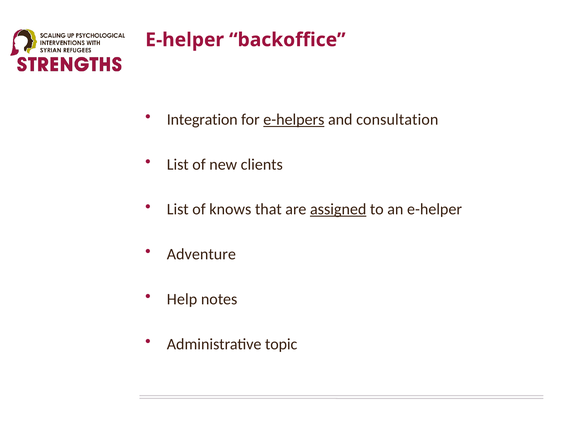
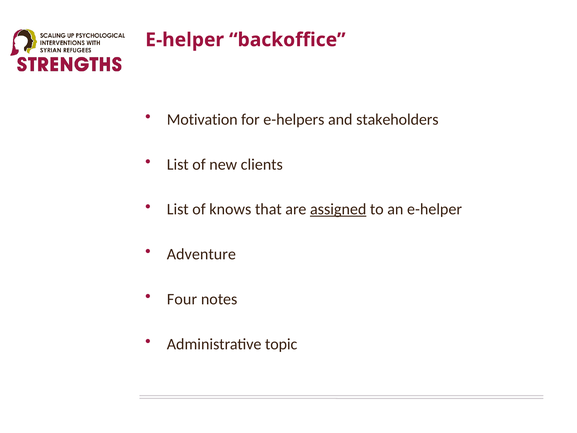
Integration: Integration -> Motivation (202, 119)
e-helpers underline: present -> none (294, 119)
consultation: consultation -> stakeholders (397, 119)
Help: Help -> Four (182, 299)
